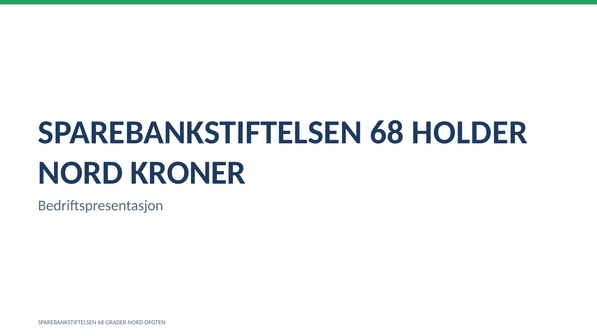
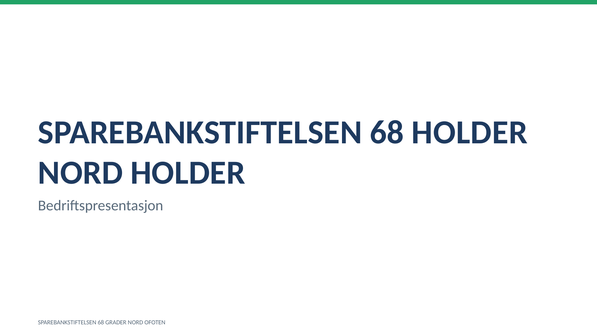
NORD KRONER: KRONER -> HOLDER (188, 173)
